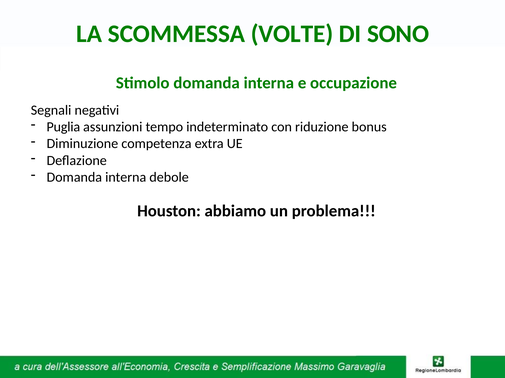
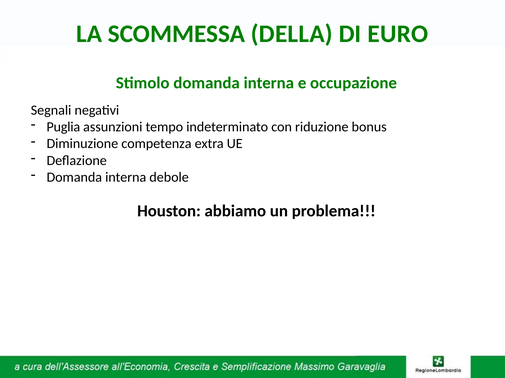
VOLTE: VOLTE -> DELLA (292, 34)
SONO: SONO -> EURO (398, 34)
